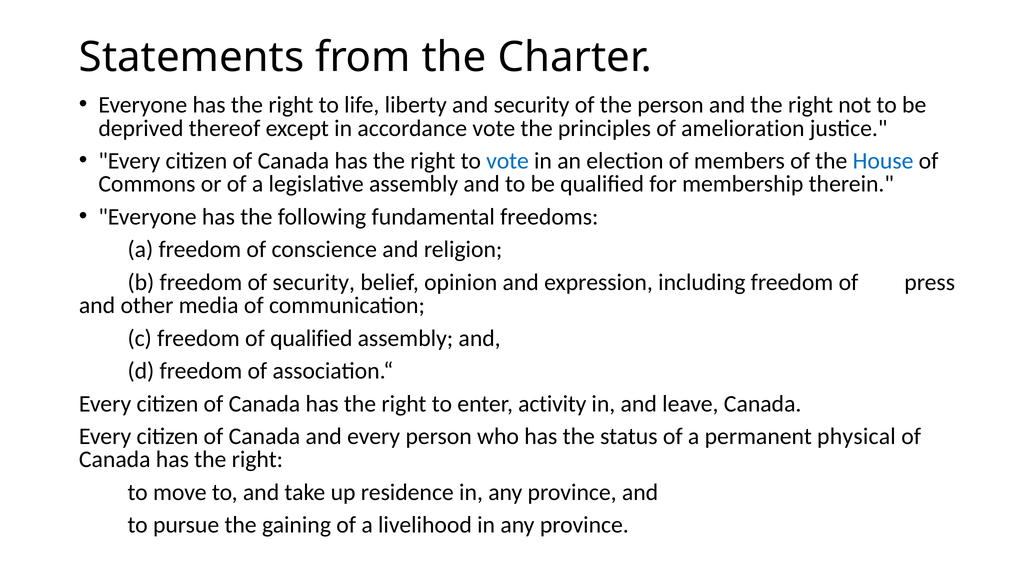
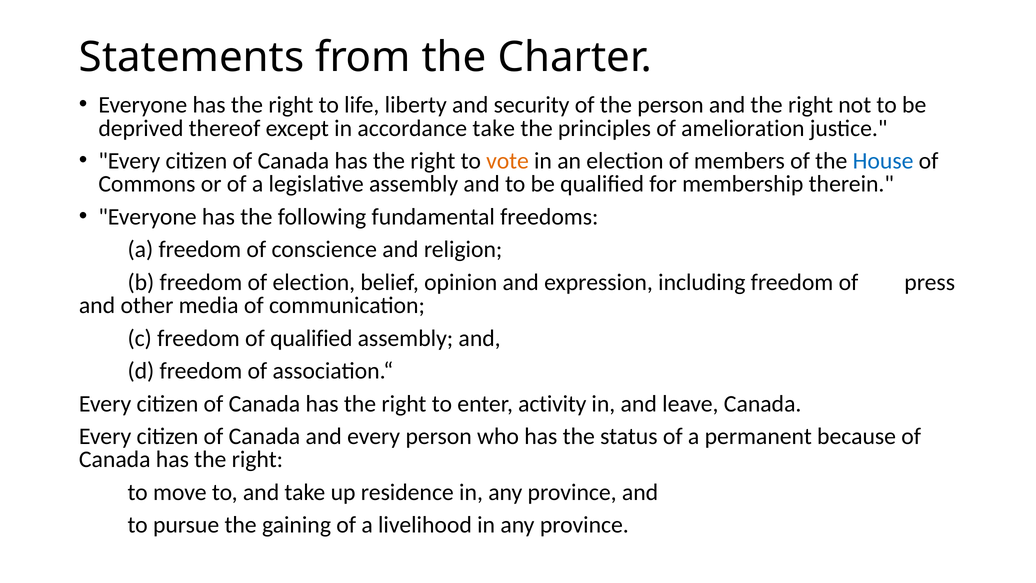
accordance vote: vote -> take (494, 128)
vote colour: blue -> orange (508, 161)
of security: security -> election (314, 282)
physical: physical -> because (857, 436)
